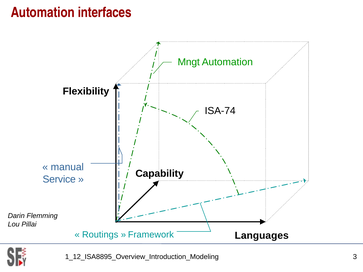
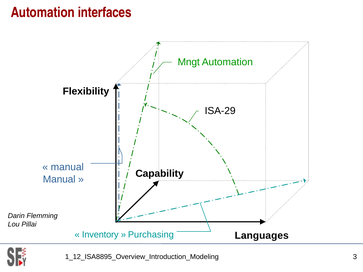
ISA-74: ISA-74 -> ISA-29 (220, 111)
Service: Service -> Manual (59, 179)
Routings: Routings -> Inventory (100, 235)
Framework: Framework -> Purchasing (151, 235)
